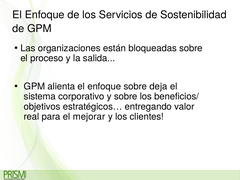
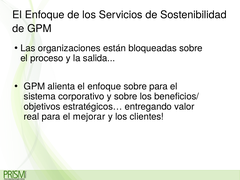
sobre deja: deja -> para (159, 86)
